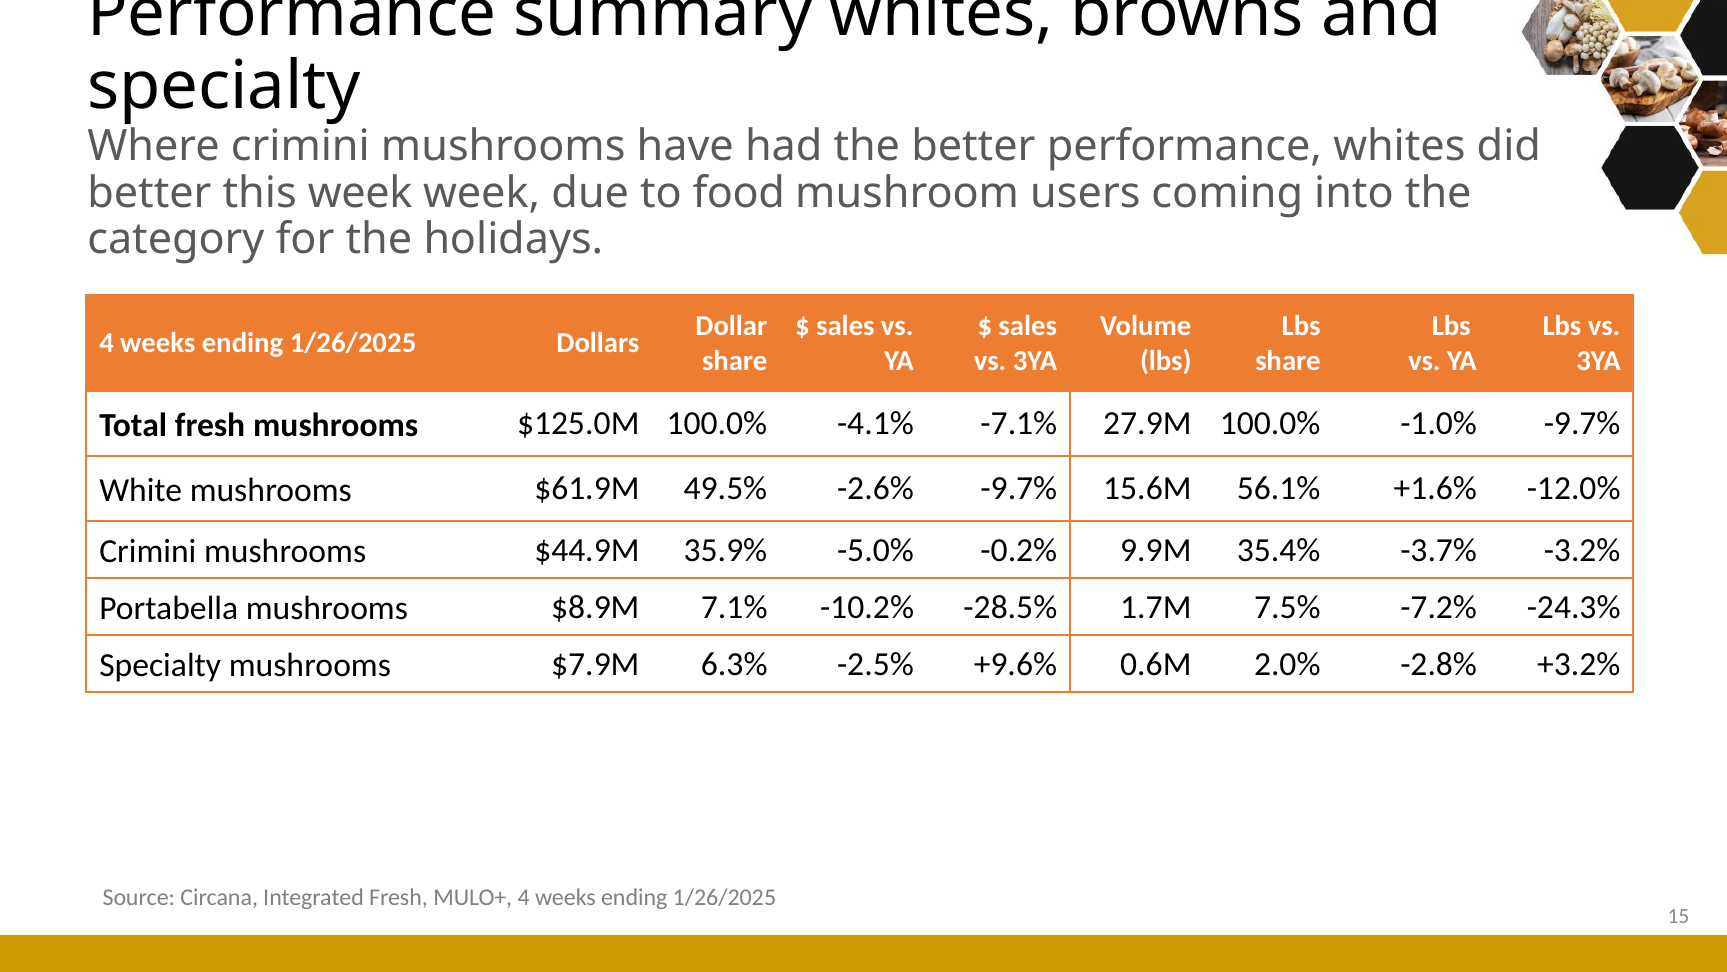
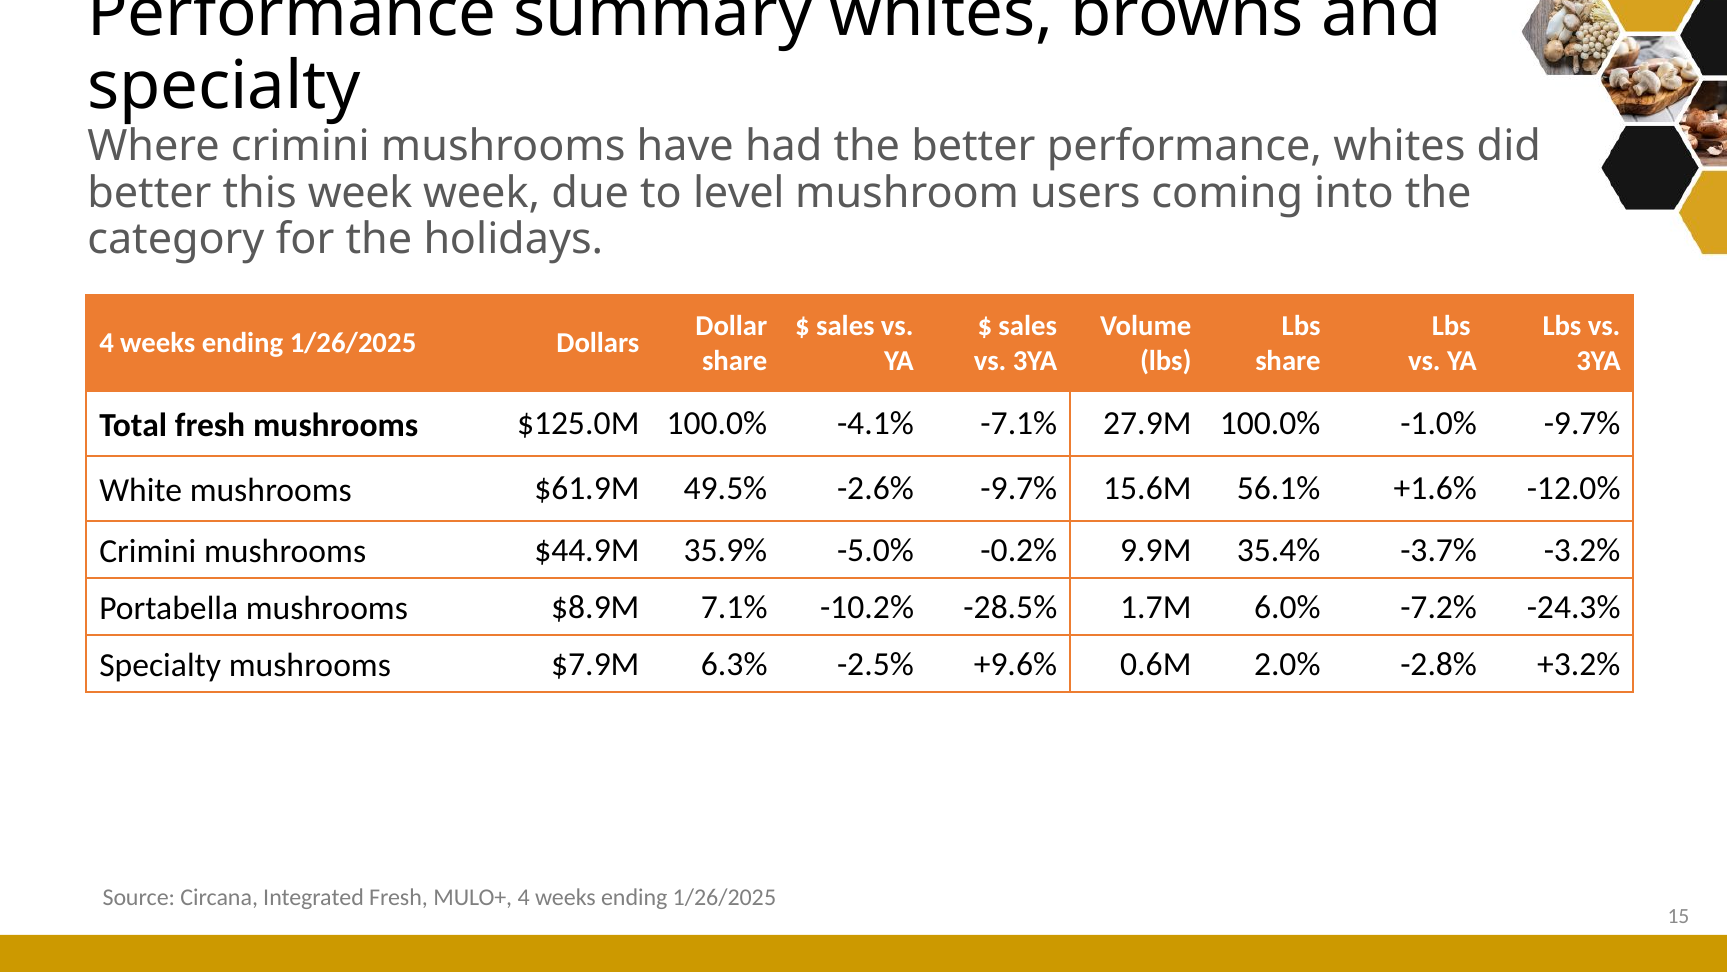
food: food -> level (739, 193)
7.5%: 7.5% -> 6.0% (1287, 607)
